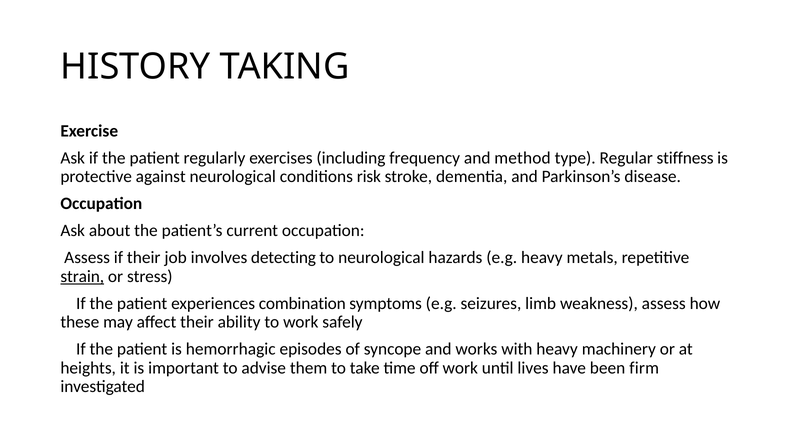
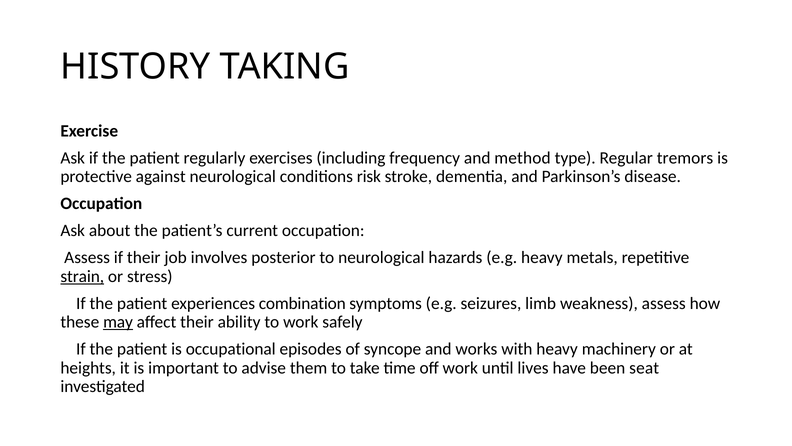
stiffness: stiffness -> tremors (685, 158)
detecting: detecting -> posterior (283, 257)
may underline: none -> present (118, 322)
hemorrhagic: hemorrhagic -> occupational (231, 349)
firm: firm -> seat (644, 367)
